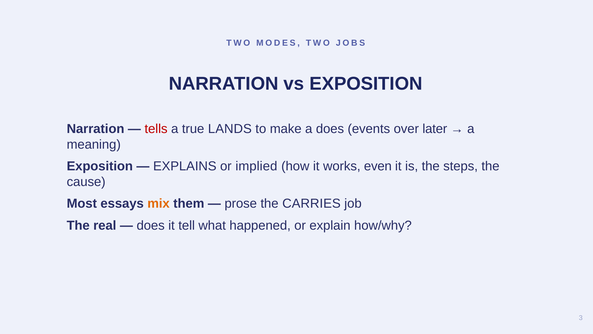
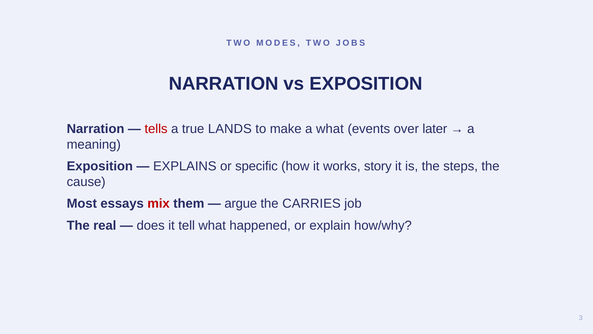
a does: does -> what (330, 129)
implied: implied -> specific (256, 166)
even: even -> story (378, 166)
mix colour: orange -> red (159, 203)
prose: prose -> argue (241, 203)
